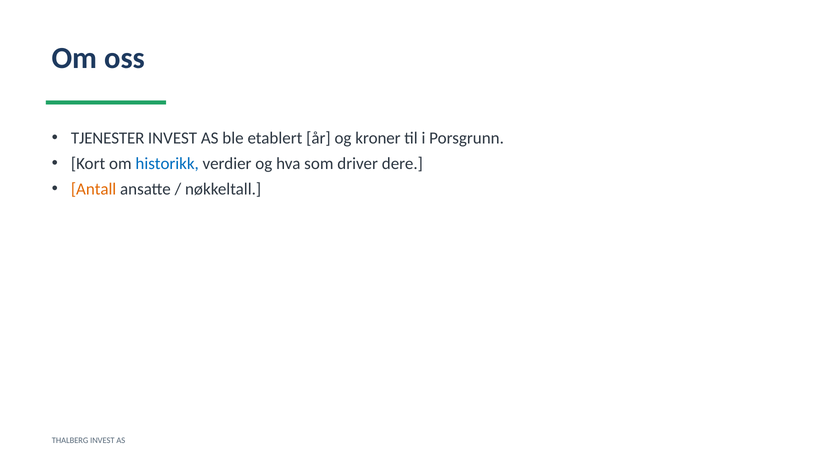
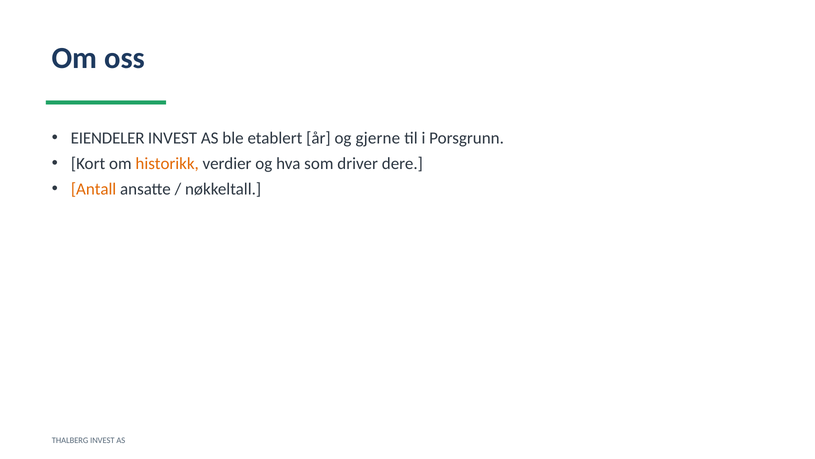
TJENESTER: TJENESTER -> EIENDELER (108, 138)
kroner: kroner -> gjerne (378, 138)
historikk colour: blue -> orange (167, 164)
